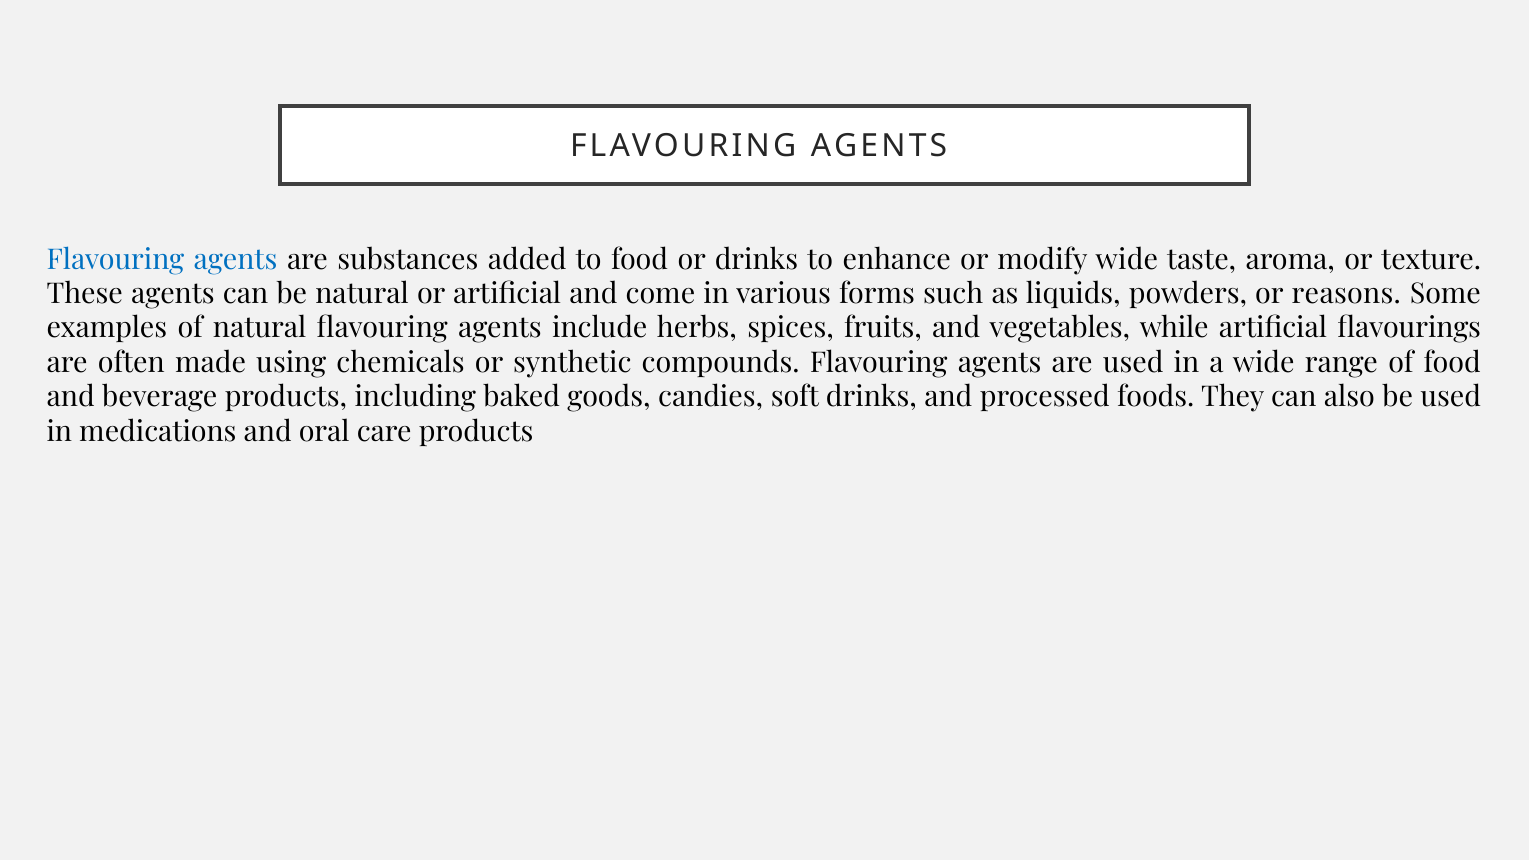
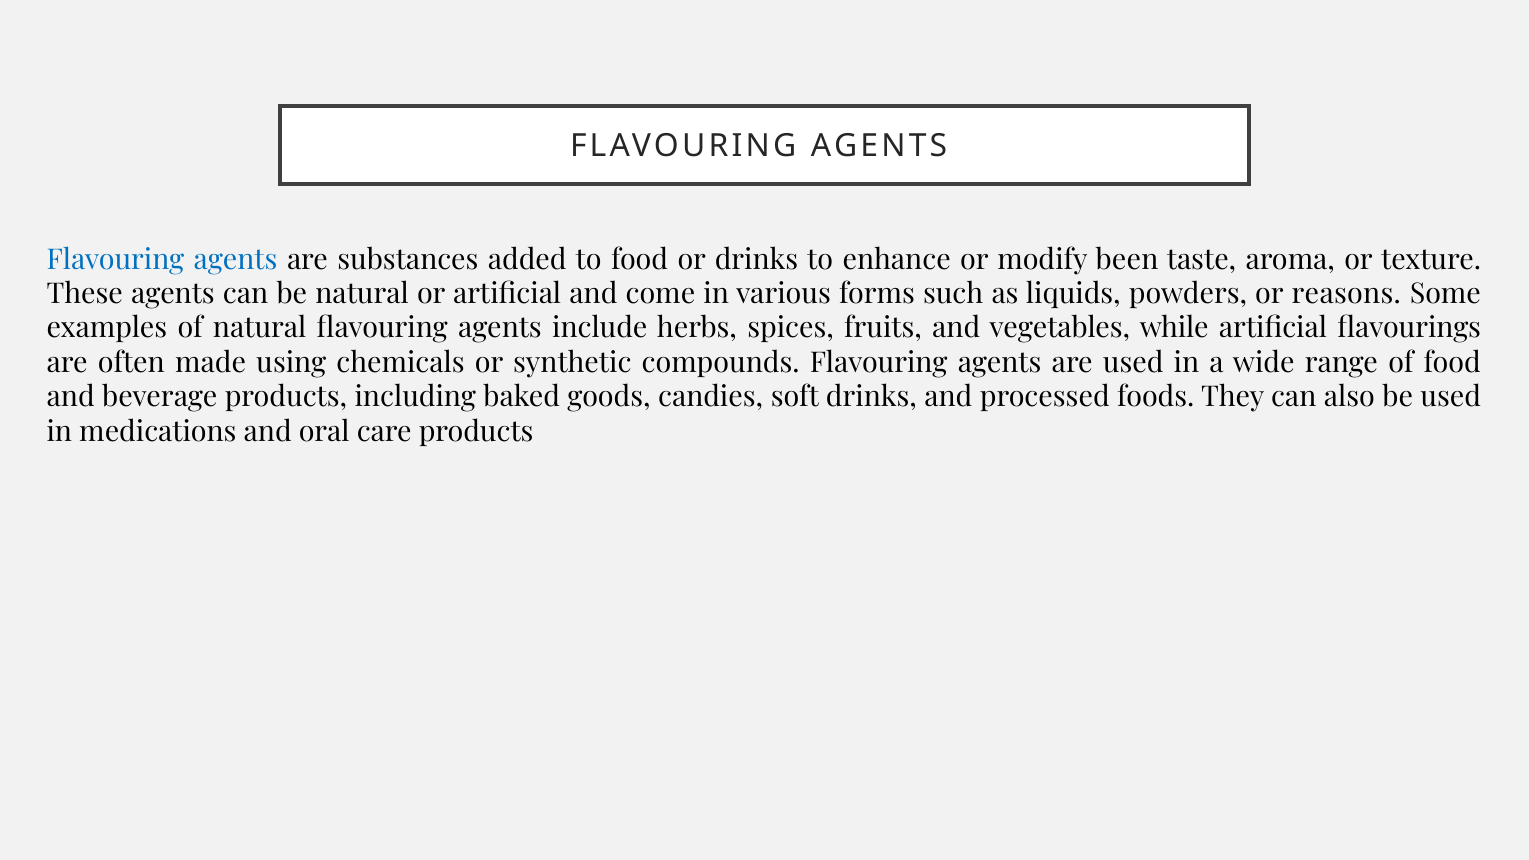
modify wide: wide -> been (1127, 260)
